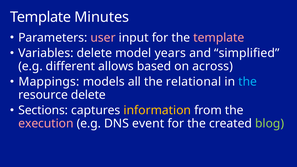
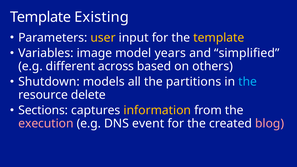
Minutes: Minutes -> Existing (102, 17)
user colour: pink -> yellow (103, 38)
template colour: pink -> yellow (219, 38)
Variables delete: delete -> image (94, 53)
allows: allows -> across (116, 66)
across: across -> others (213, 66)
Mappings: Mappings -> Shutdown (49, 82)
relational: relational -> partitions (194, 82)
blog colour: light green -> pink (270, 124)
